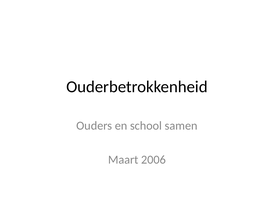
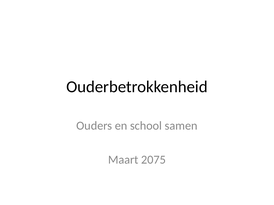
2006: 2006 -> 2075 (153, 160)
